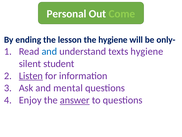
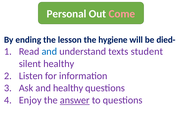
Come colour: light green -> pink (122, 14)
only-: only- -> died- (166, 40)
texts hygiene: hygiene -> student (147, 51)
silent student: student -> healthy (59, 63)
Listen underline: present -> none (31, 76)
and mental: mental -> healthy (68, 88)
